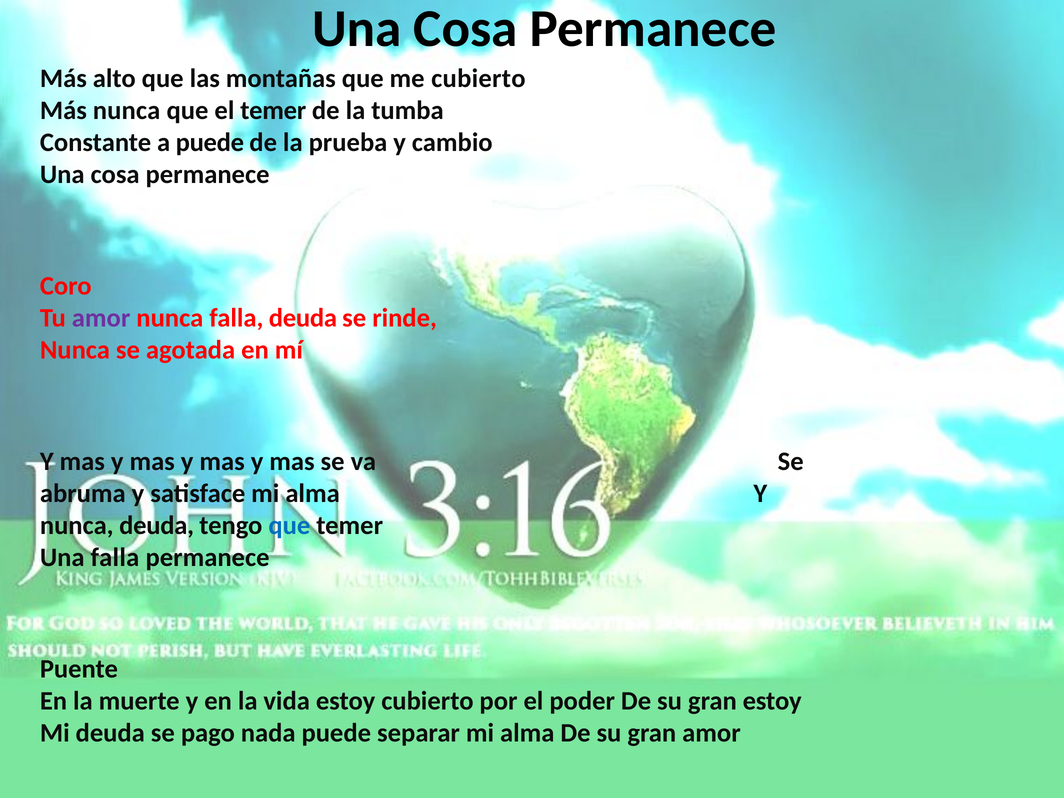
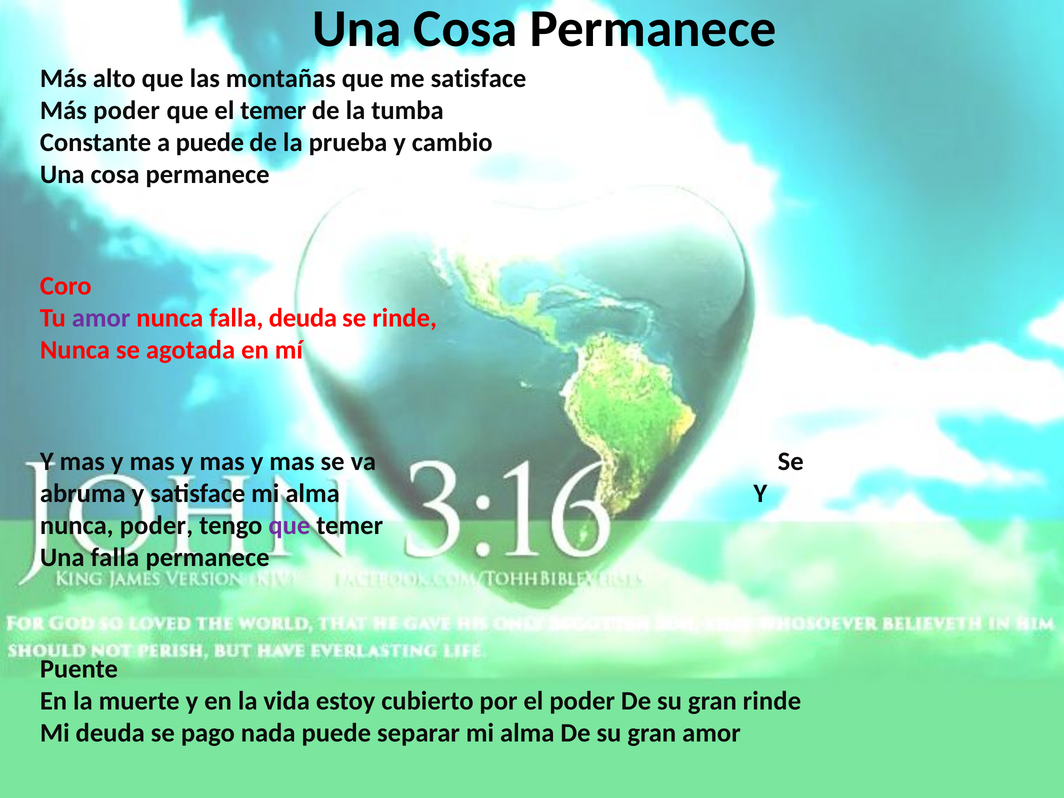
me cubierto: cubierto -> satisface (479, 79)
Más nunca: nunca -> poder (127, 111)
nunca deuda: deuda -> poder (156, 525)
que colour: blue -> purple (289, 525)
gran estoy: estoy -> rinde (772, 701)
